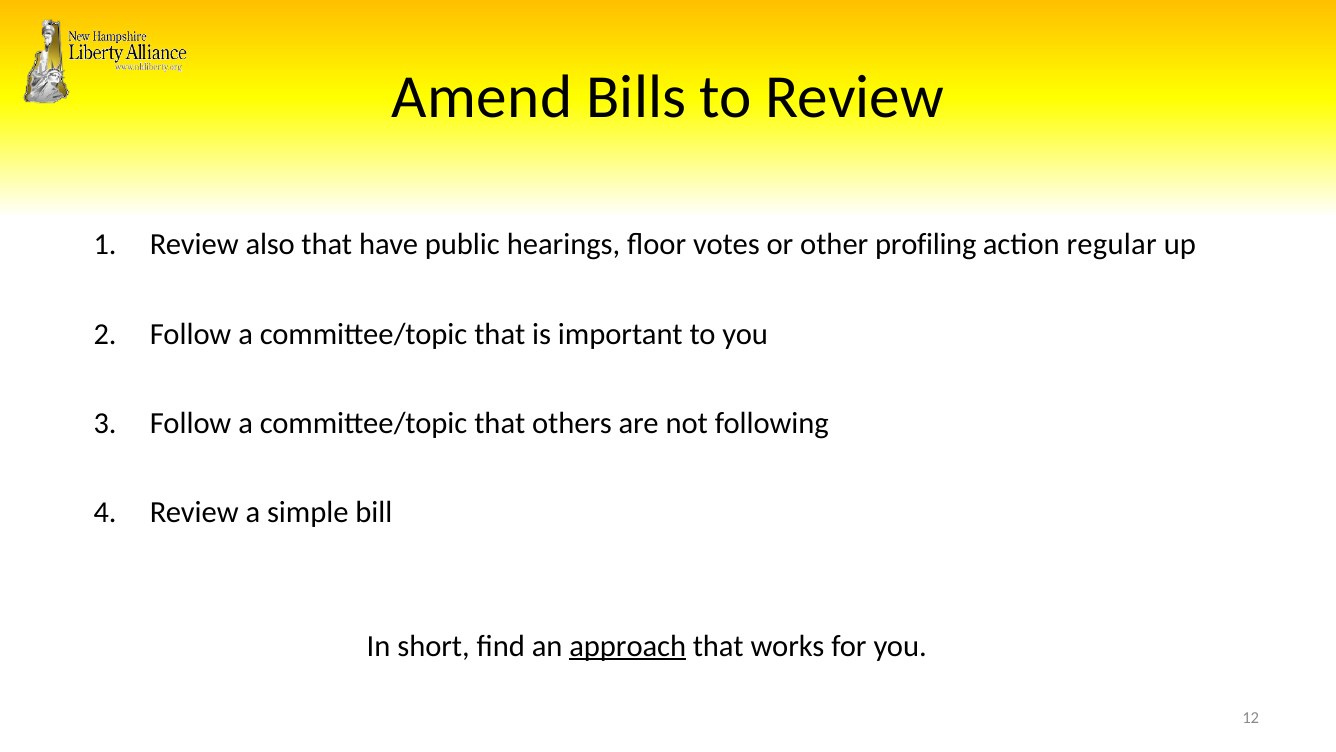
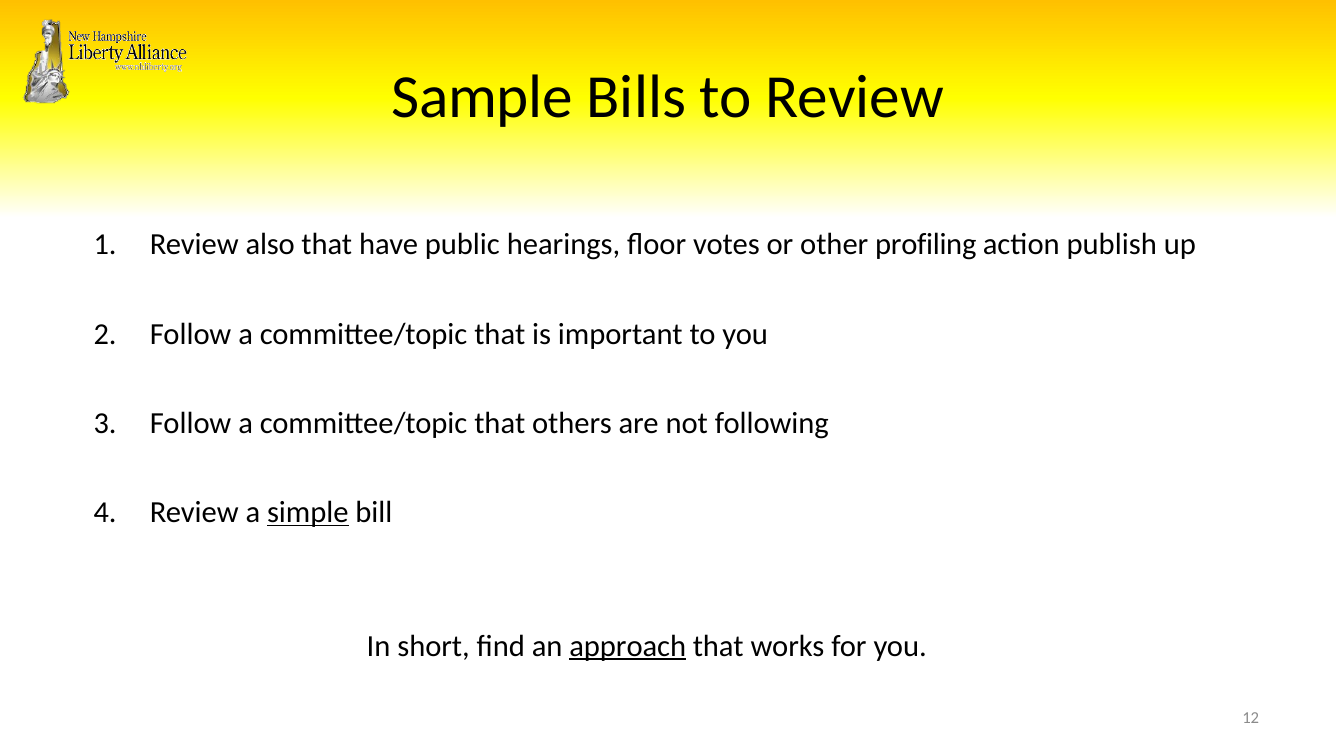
Amend: Amend -> Sample (482, 97)
regular: regular -> publish (1112, 245)
simple underline: none -> present (308, 512)
